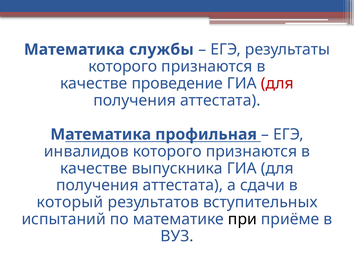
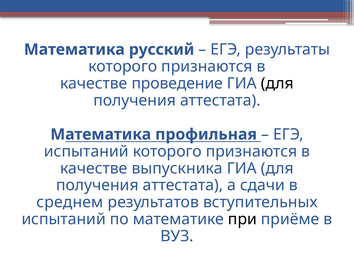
службы: службы -> русский (162, 50)
для colour: red -> black (277, 84)
инвалидов: инвалидов -> испытаний (86, 152)
который: который -> среднем (70, 203)
